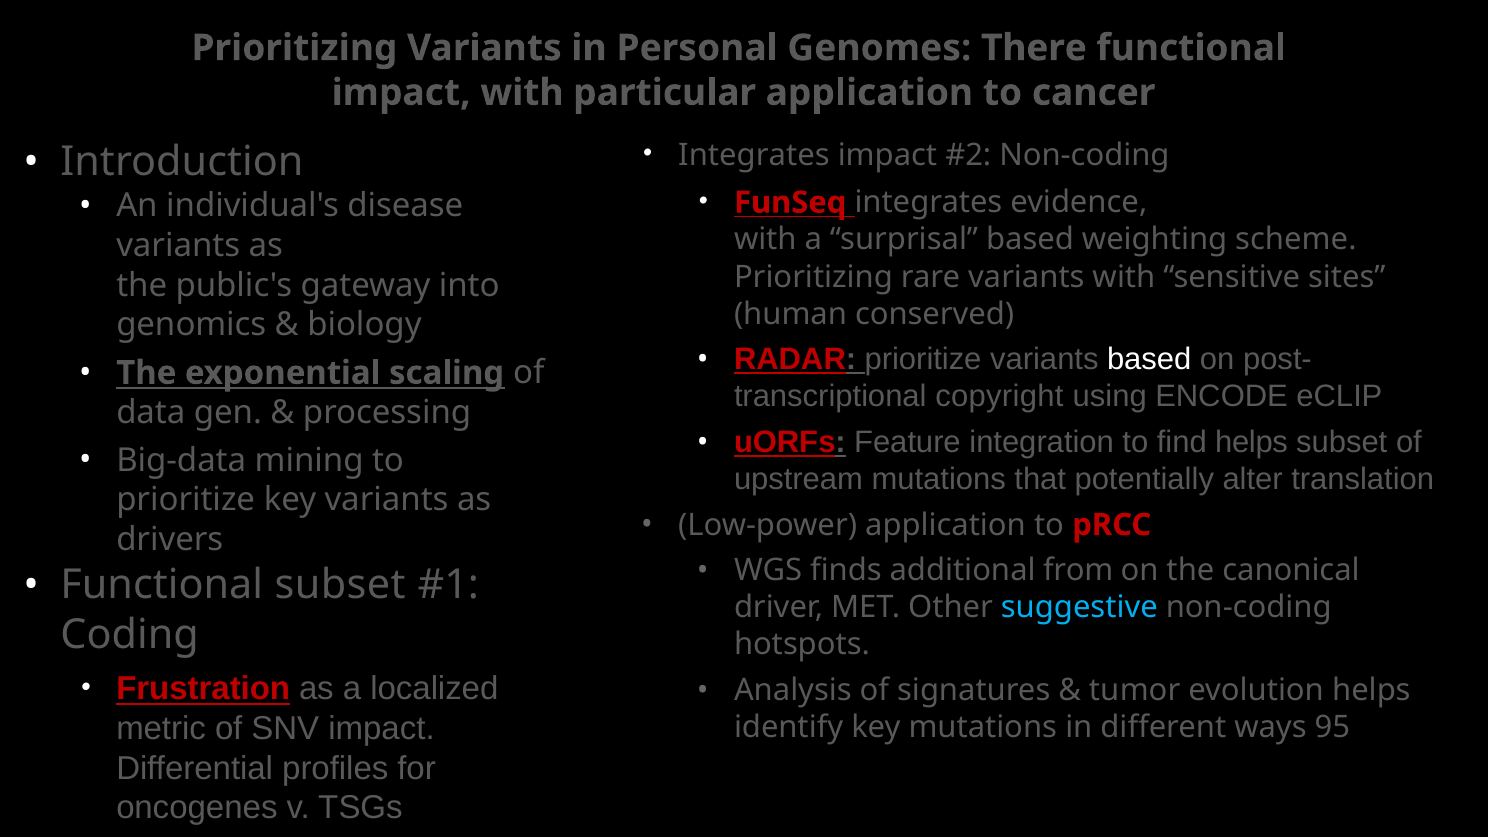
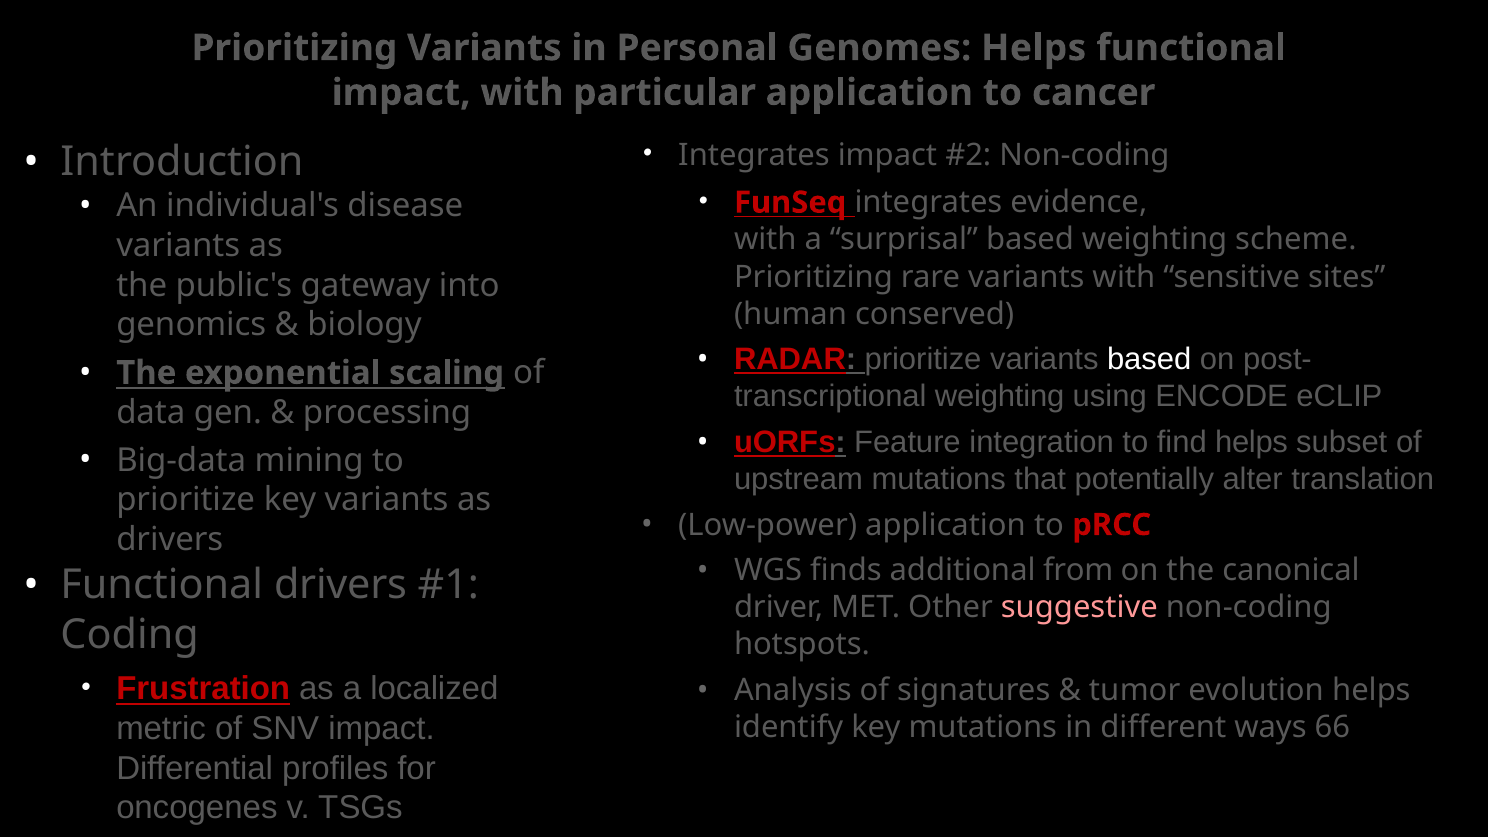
Genomes There: There -> Helps (1034, 48)
copyright: copyright -> weighting (1000, 397)
Functional subset: subset -> drivers (340, 585)
suggestive colour: light blue -> pink (1079, 608)
95: 95 -> 66 (1332, 727)
